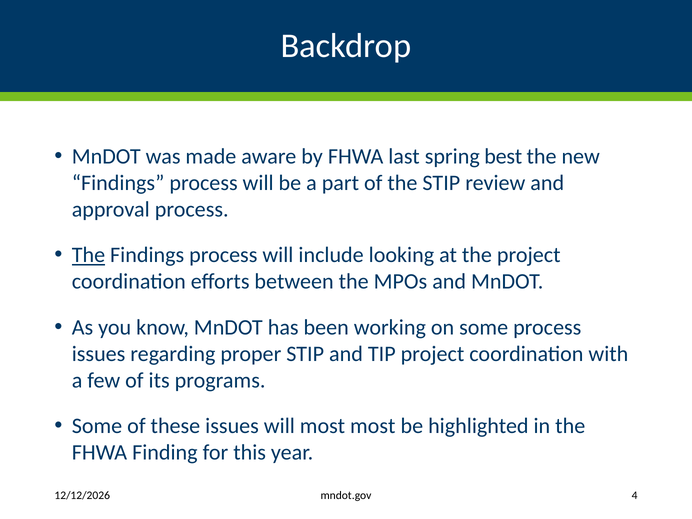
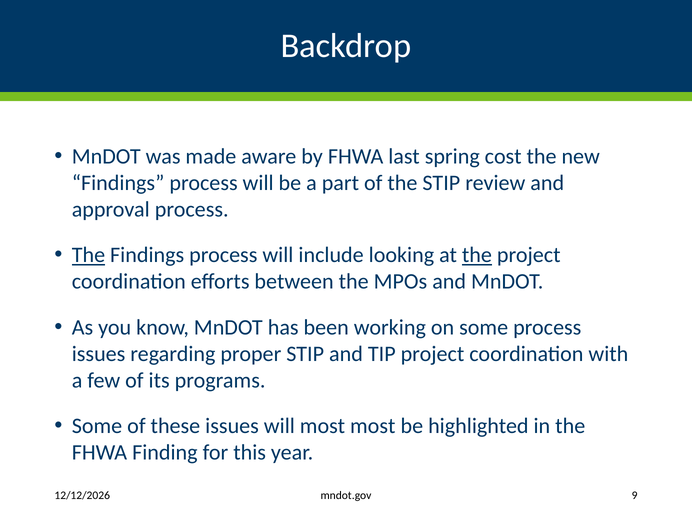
best: best -> cost (503, 156)
the underline: none -> present (477, 255)
4: 4 -> 9 (635, 496)
